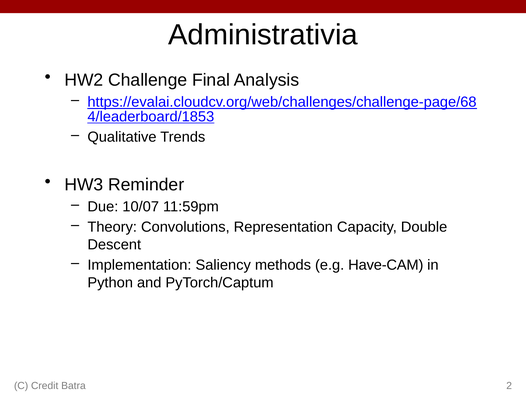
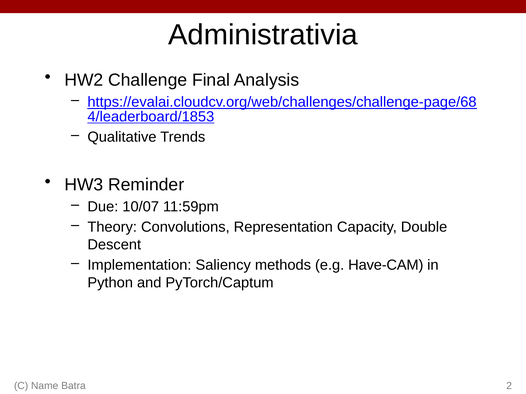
Credit: Credit -> Name (45, 386)
